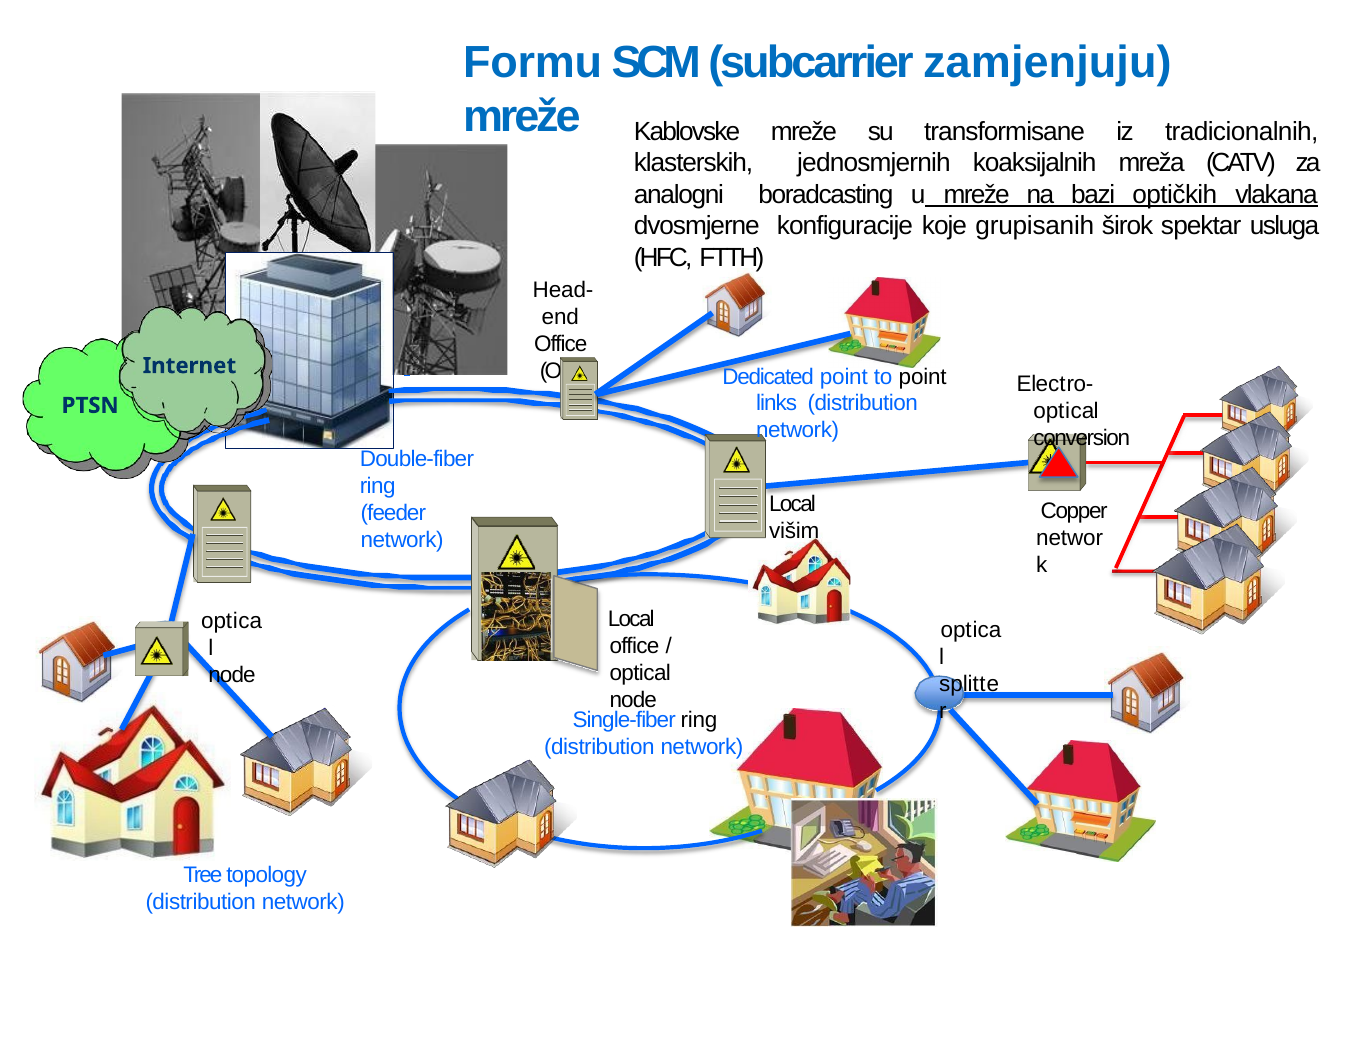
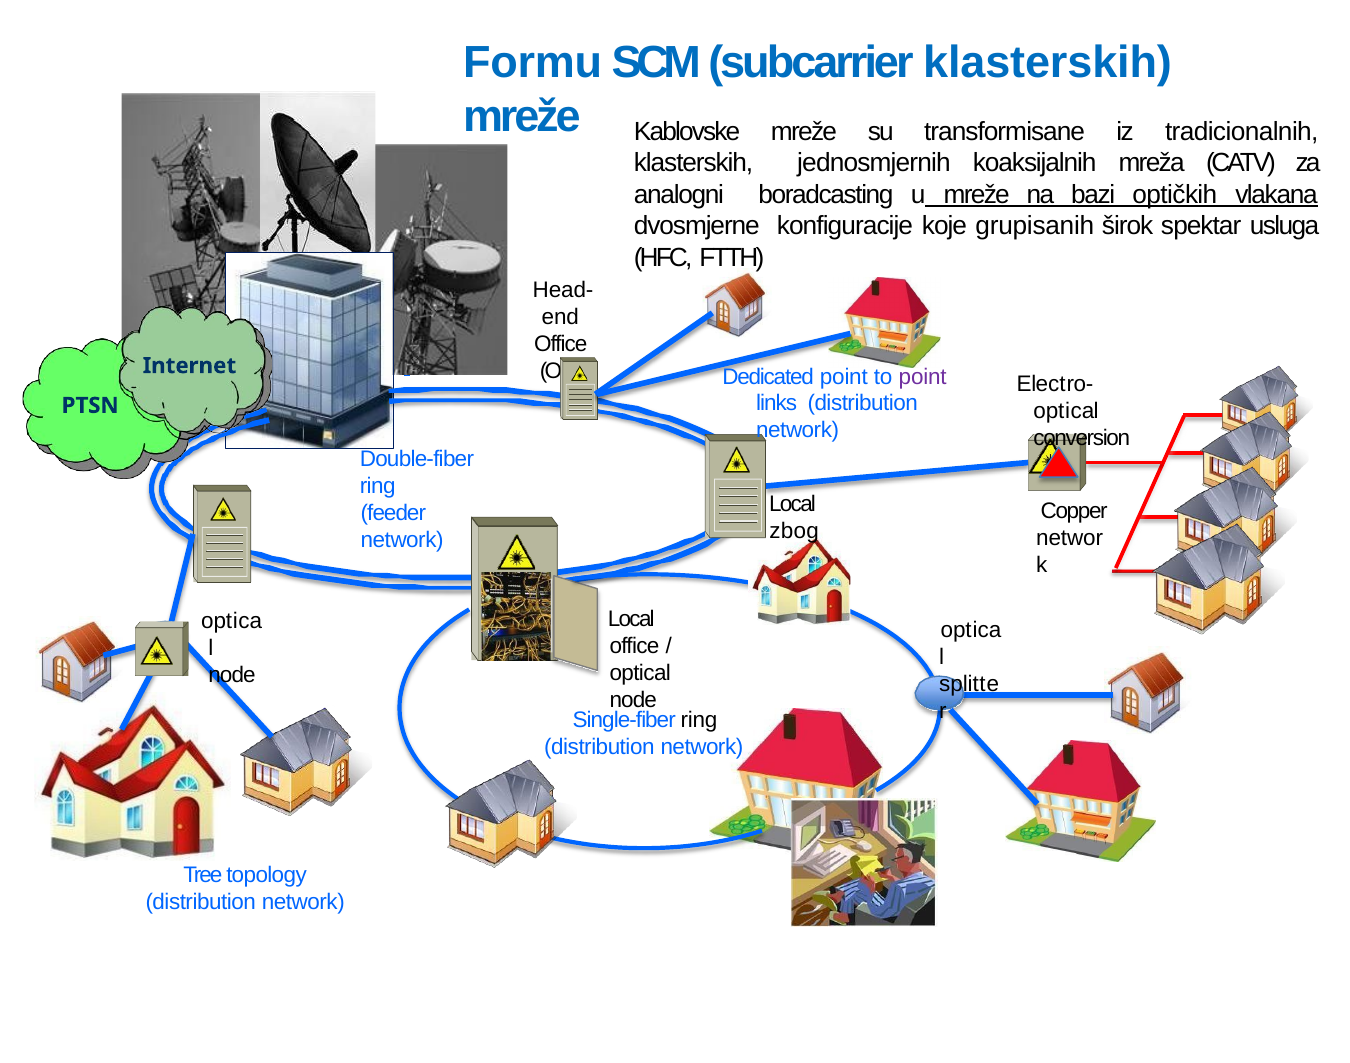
subcarrier zamjenjuju: zamjenjuju -> klasterskih (1047, 63)
point colour: black -> purple (923, 377)
višim: višim -> zbog (794, 531)
